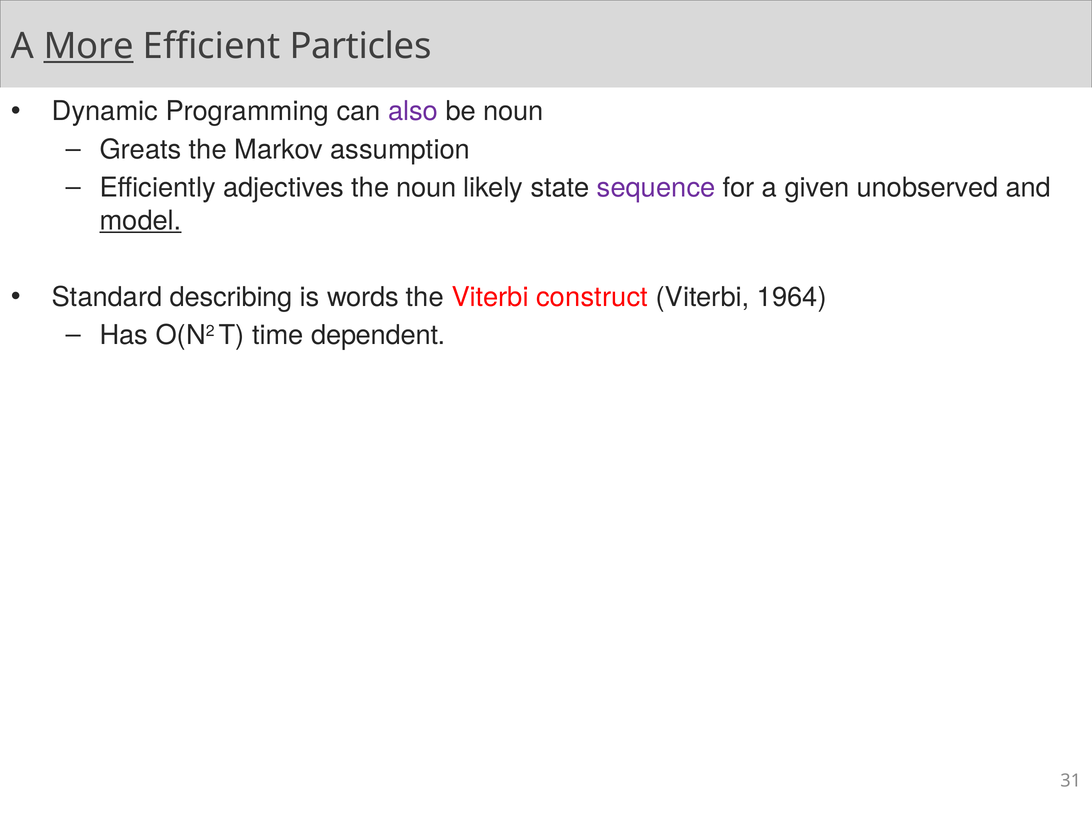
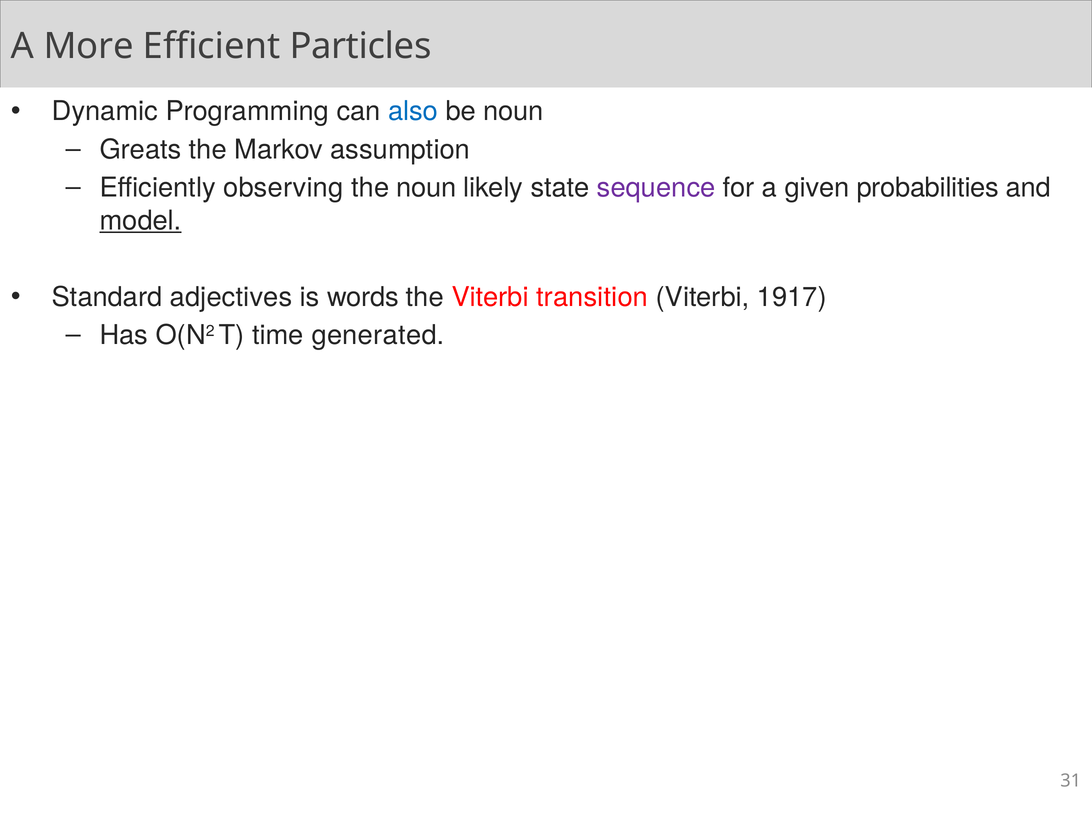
More underline: present -> none (89, 46)
also colour: purple -> blue (413, 111)
adjectives: adjectives -> observing (283, 188)
unobserved: unobserved -> probabilities (928, 188)
describing: describing -> adjectives (231, 297)
construct: construct -> transition (592, 297)
1964: 1964 -> 1917 (792, 297)
dependent: dependent -> generated (378, 335)
